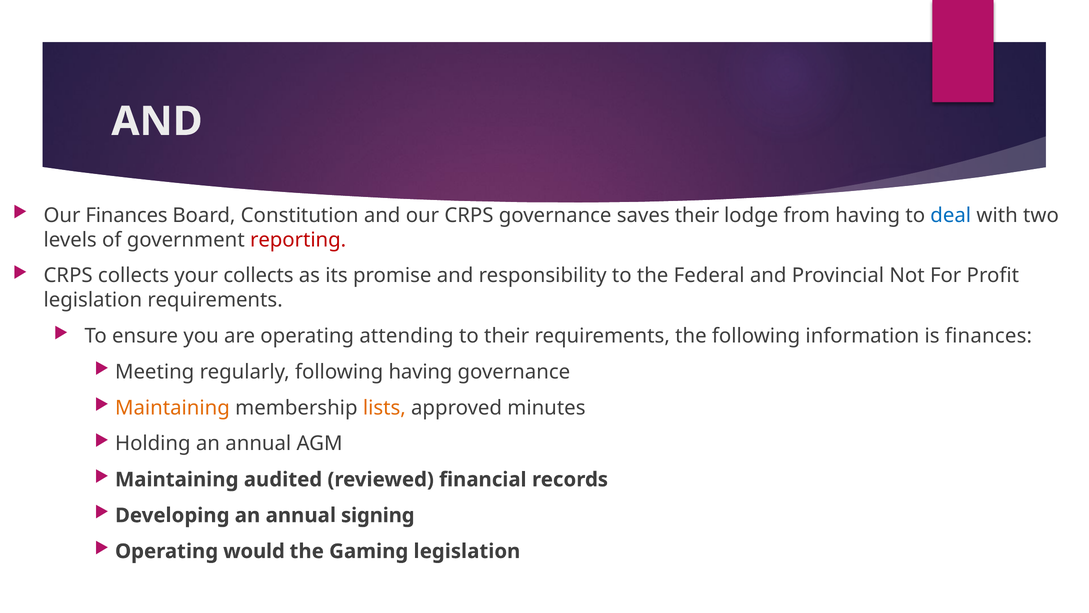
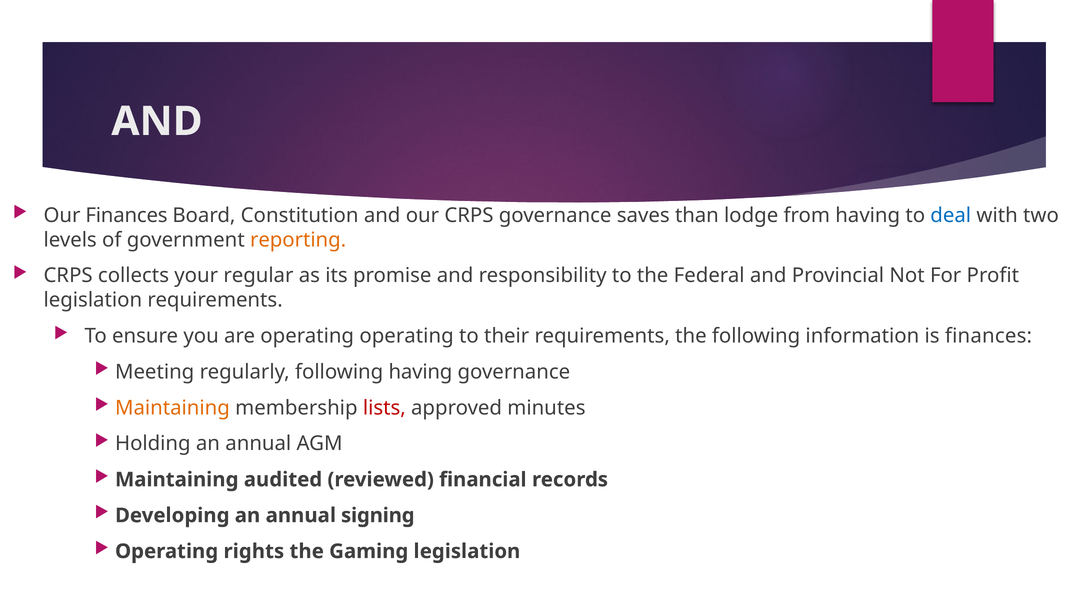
saves their: their -> than (697, 215)
reporting colour: red -> orange (298, 240)
your collects: collects -> regular (258, 275)
operating attending: attending -> operating (407, 336)
lists colour: orange -> red (384, 408)
would: would -> rights (254, 551)
